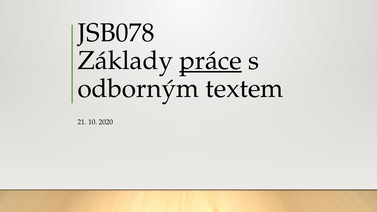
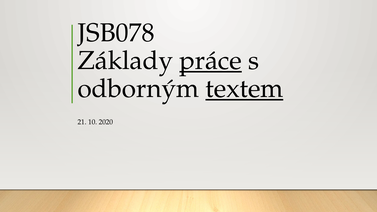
textem underline: none -> present (244, 89)
